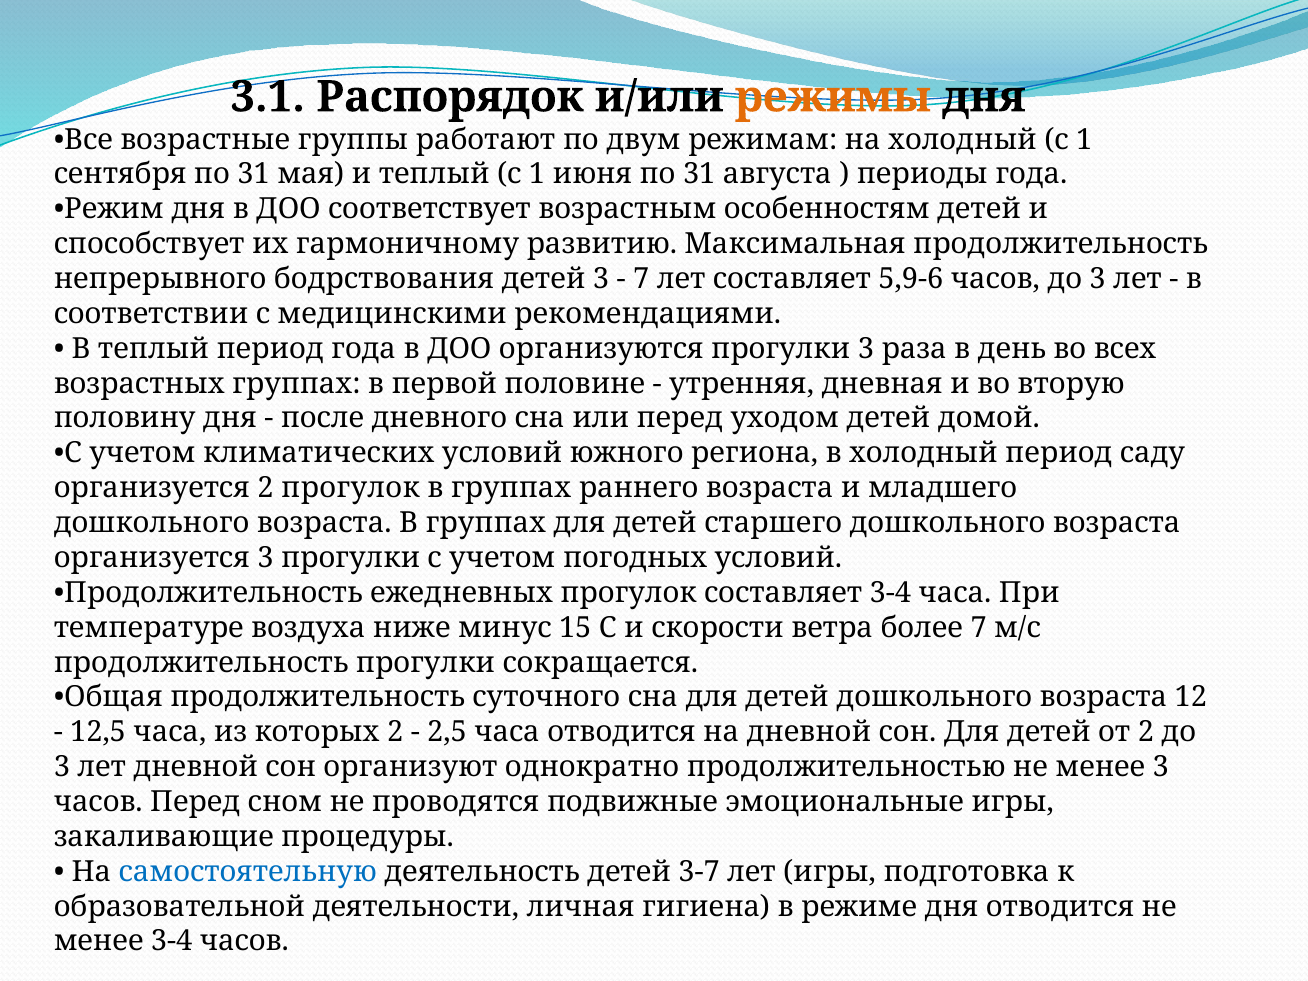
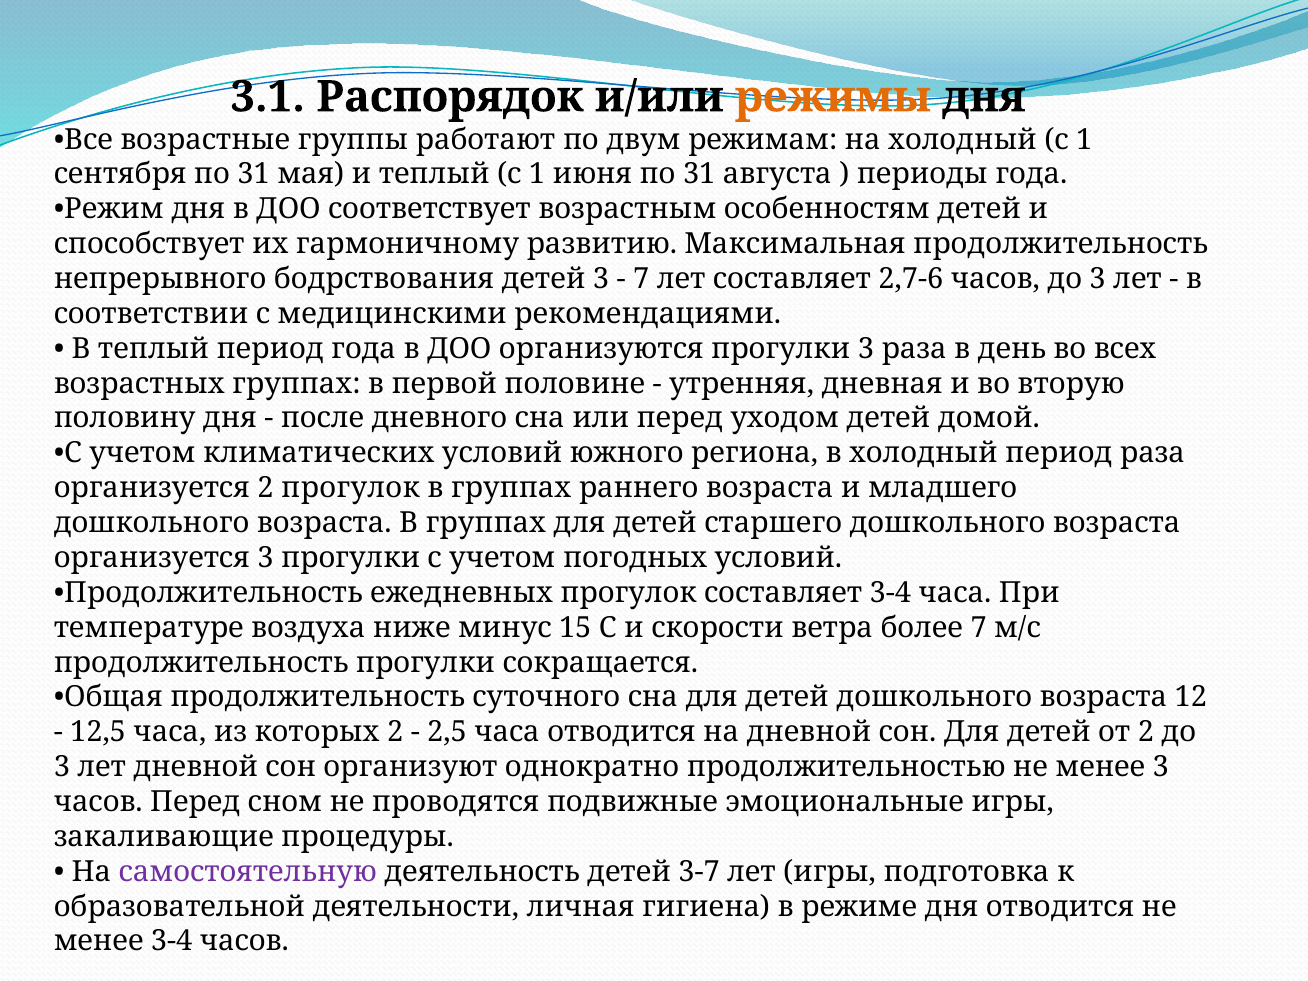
5,9-6: 5,9-6 -> 2,7-6 (911, 279)
период саду: саду -> раза (1152, 453)
самостоятельную colour: blue -> purple (248, 872)
